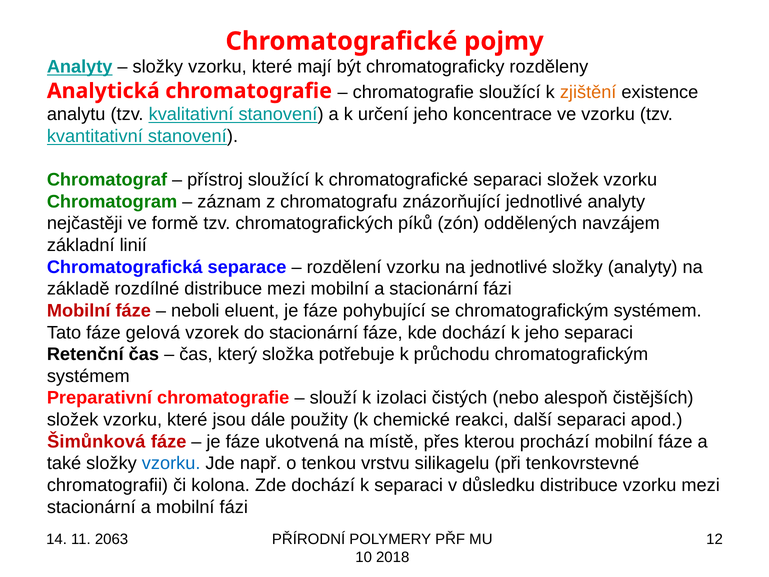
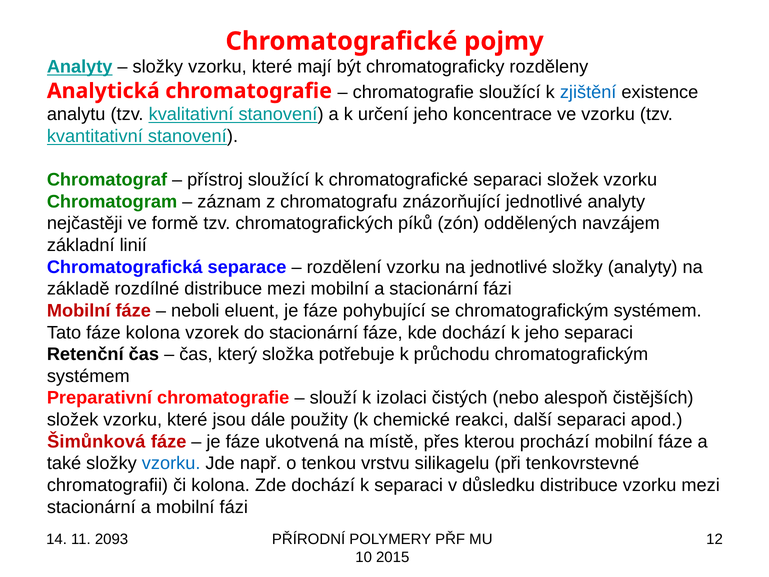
zjištění colour: orange -> blue (588, 92)
fáze gelová: gelová -> kolona (153, 332)
2063: 2063 -> 2093 (112, 539)
2018: 2018 -> 2015 (393, 557)
